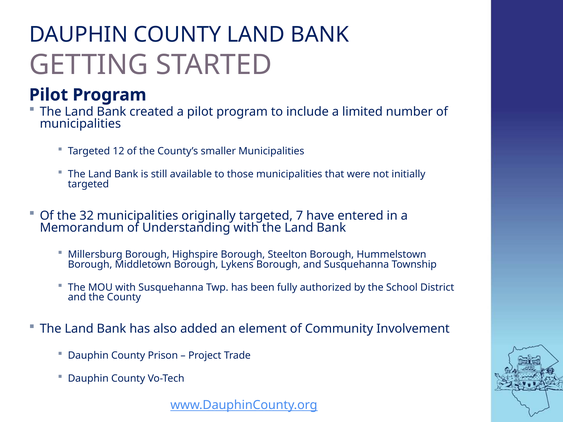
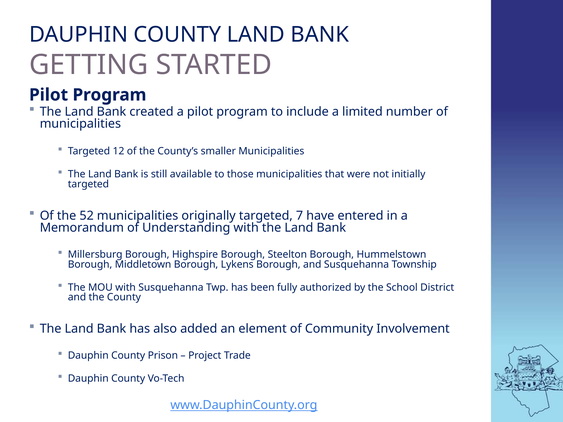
32: 32 -> 52 (87, 216)
